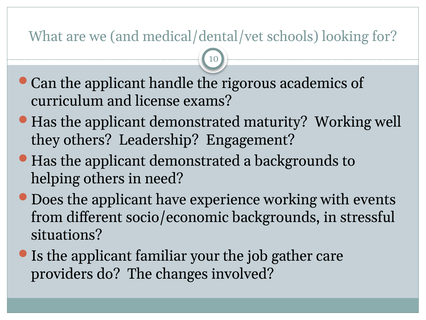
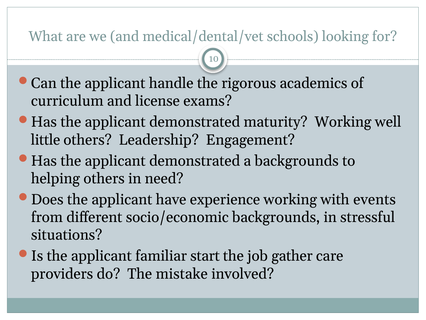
they: they -> little (46, 140)
your: your -> start (205, 256)
changes: changes -> mistake (182, 273)
